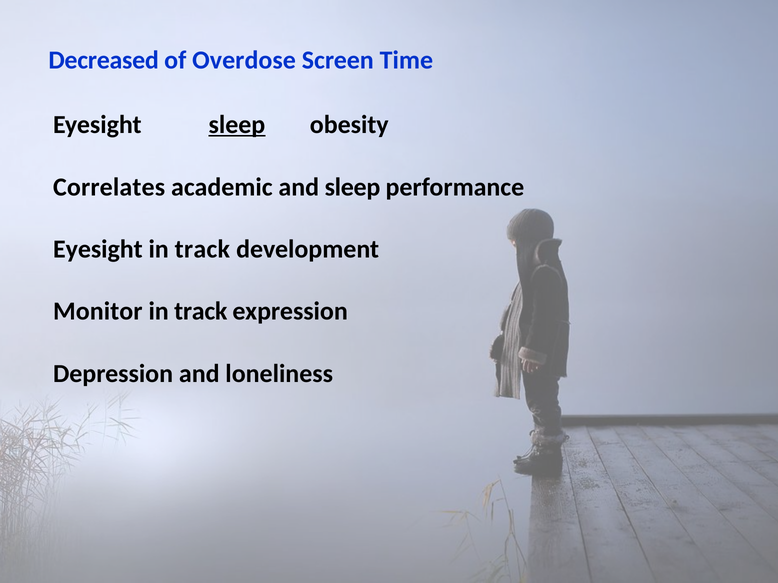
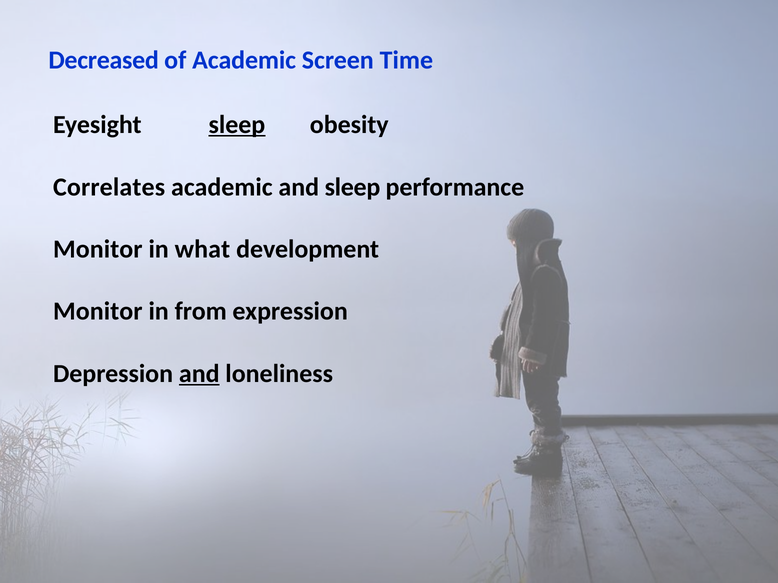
of Overdose: Overdose -> Academic (244, 60)
Eyesight: Eyesight -> Monitor (98, 249)
track: track -> what (202, 249)
track: track -> from (201, 312)
and underline: none -> present (199, 374)
